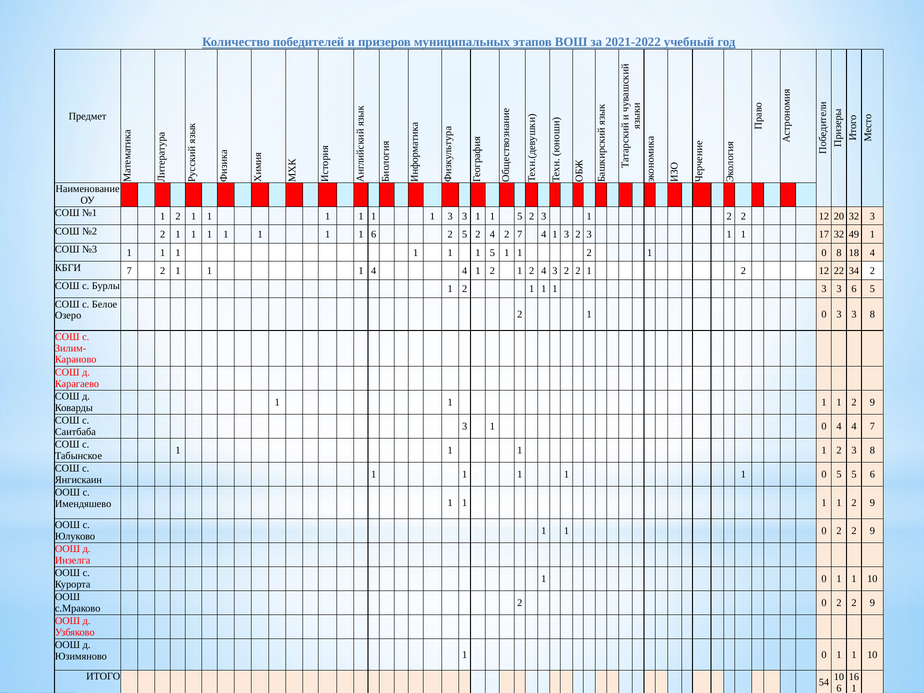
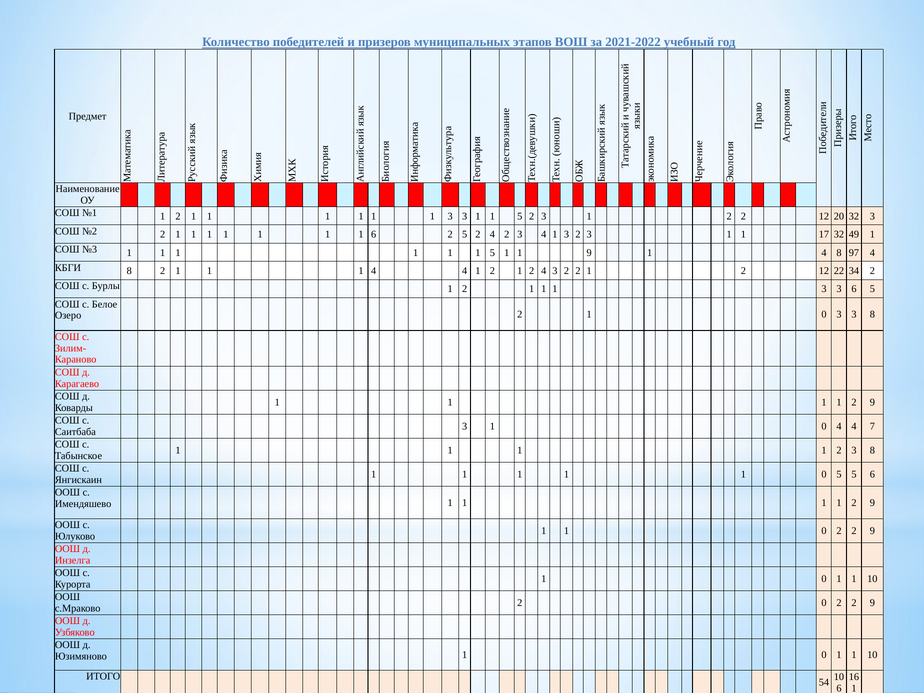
4 2 7: 7 -> 3 (520, 234)
5 1 1 2: 2 -> 9 (589, 253)
0: 0 -> 4 (824, 253)
18: 18 -> 97 (854, 253)
КБГИ 7: 7 -> 8 (129, 271)
